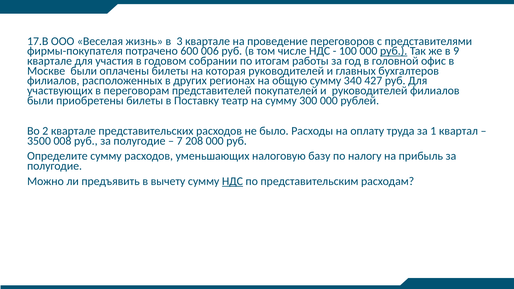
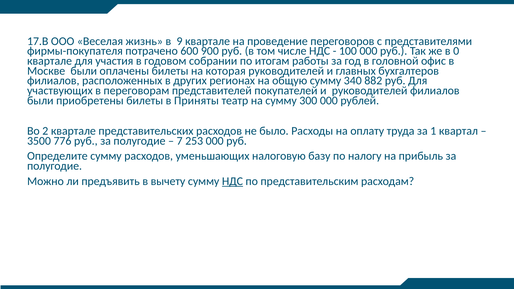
3: 3 -> 9 (179, 41)
006: 006 -> 900 (210, 51)
руб underline: present -> none (394, 51)
9: 9 -> 0 (456, 51)
427: 427 -> 882 (373, 81)
Поставку: Поставку -> Приняты (196, 101)
008: 008 -> 776 (62, 141)
208: 208 -> 253 (194, 141)
